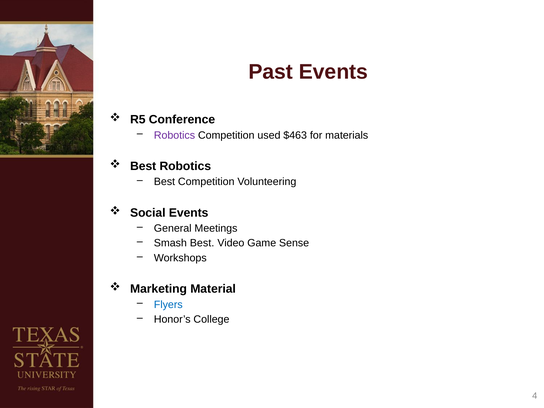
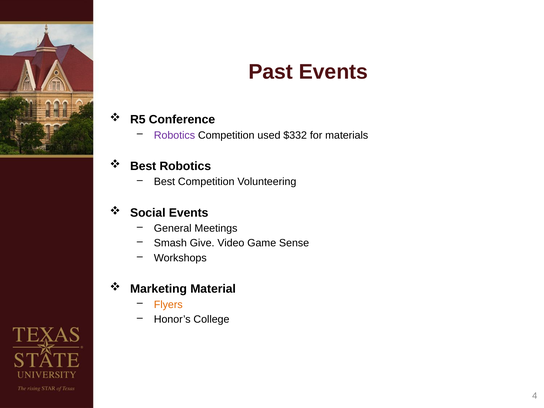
$463: $463 -> $332 (295, 135)
Smash Best: Best -> Give (202, 243)
Flyers colour: blue -> orange (168, 305)
